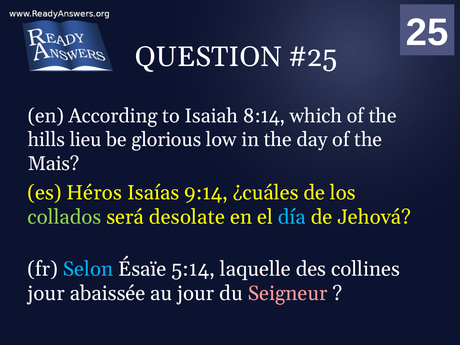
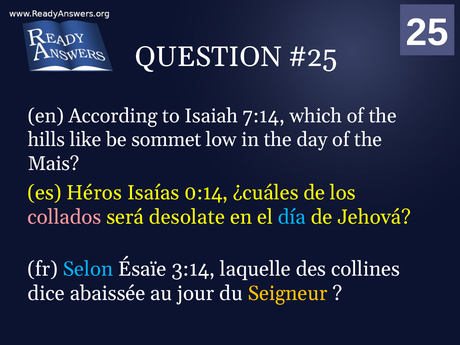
8:14: 8:14 -> 7:14 (264, 116)
lieu: lieu -> like (86, 140)
glorious: glorious -> sommet (166, 140)
9:14: 9:14 -> 0:14 (206, 193)
collados colour: light green -> pink (64, 217)
5:14: 5:14 -> 3:14 (193, 269)
jour: jour -> dice (46, 294)
Seigneur colour: pink -> yellow (288, 294)
